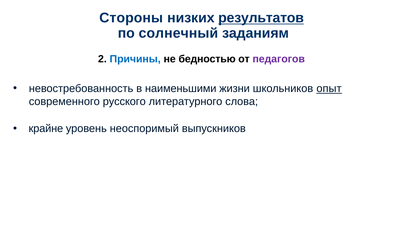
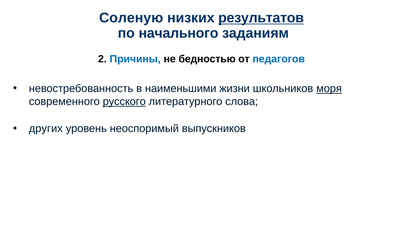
Стороны: Стороны -> Соленую (131, 18)
солнечный: солнечный -> начального (178, 33)
педагогов colour: purple -> blue (279, 59)
опыт: опыт -> моря (329, 88)
русского underline: none -> present (124, 102)
крайне: крайне -> других (46, 129)
